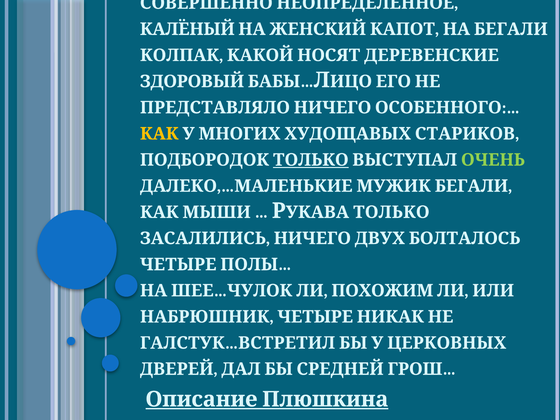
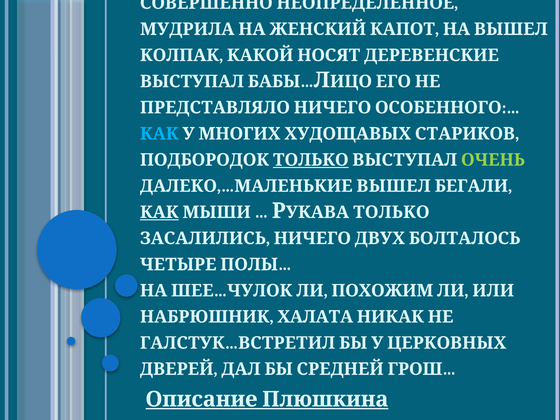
КАЛЁНЫЙ: КАЛЁНЫЙ -> МУДРИЛА (187, 29)
НА БЕГАЛИ: БЕГАЛИ -> ВЫШЕЛ (511, 29)
ЗДОРОВЫЙ: ЗДОРОВЫЙ -> ВЫСТУПАЛ (192, 81)
КАК colour: yellow -> light blue (159, 134)
МУЖИК: МУЖИК -> ВЫШЕЛ (394, 186)
КАК underline: none -> present (159, 212)
НАБРЮШНИК ЧЕТЫРЕ: ЧЕТЫРЕ -> ХАЛАТА (315, 317)
